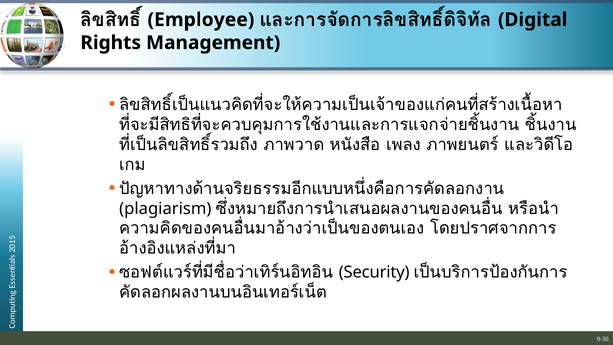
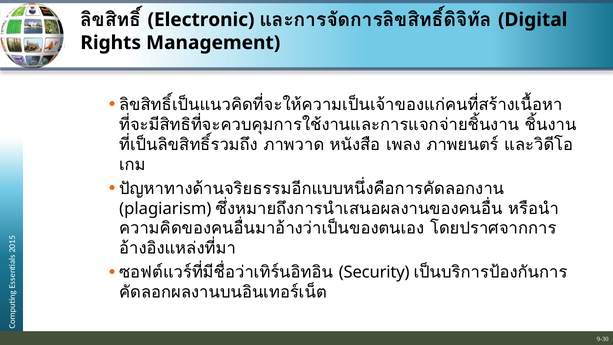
Employee: Employee -> Electronic (201, 20)
